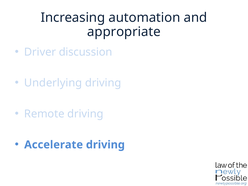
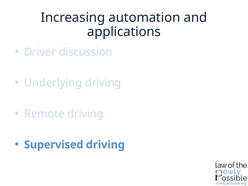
appropriate: appropriate -> applications (124, 32)
Accelerate: Accelerate -> Supervised (54, 145)
